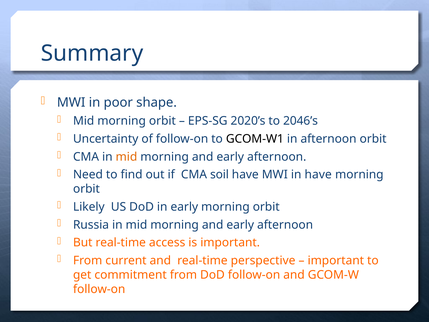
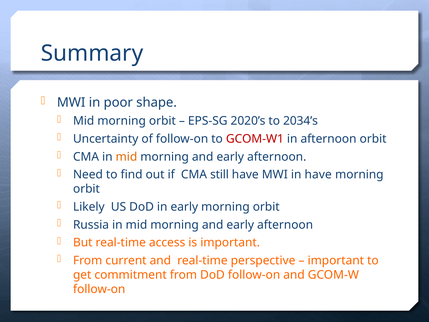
2046’s: 2046’s -> 2034’s (301, 121)
GCOM-W1 colour: black -> red (255, 139)
soil: soil -> still (219, 175)
